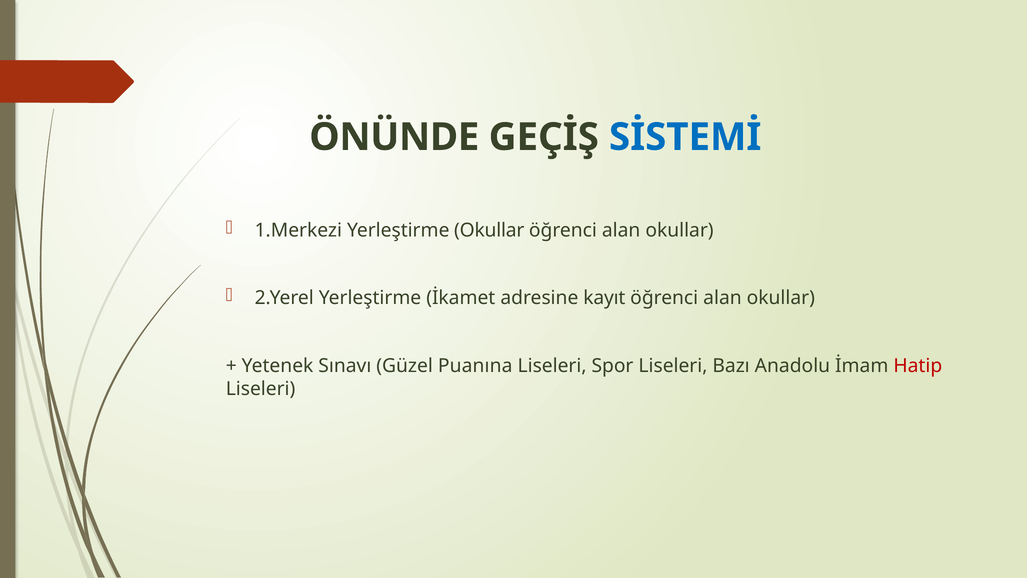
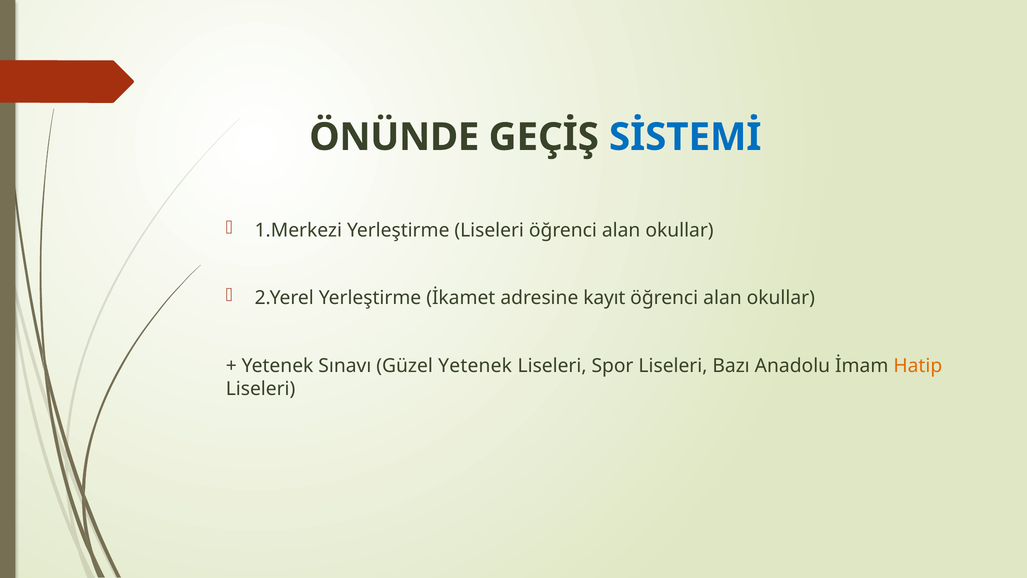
Yerleştirme Okullar: Okullar -> Liseleri (489, 230)
Güzel Puanına: Puanına -> Yetenek (475, 366)
Hatip colour: red -> orange (918, 366)
